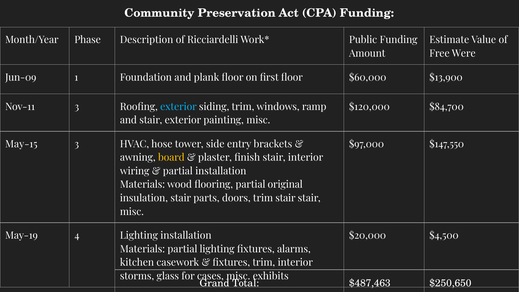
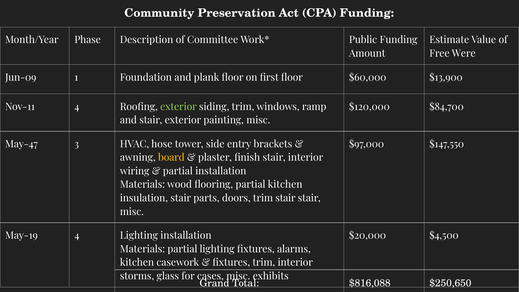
Ricciardelli: Ricciardelli -> Committee (213, 40)
Nov-11 3: 3 -> 4 (77, 107)
exterior colour: light blue -> light green (178, 107)
May-15: May-15 -> May-47 (21, 144)
partial original: original -> kitchen (285, 185)
$487,463: $487,463 -> $816,088 (370, 283)
